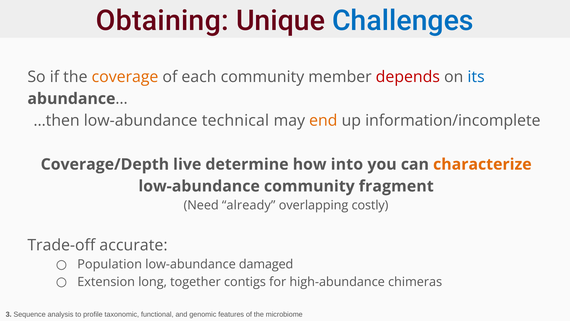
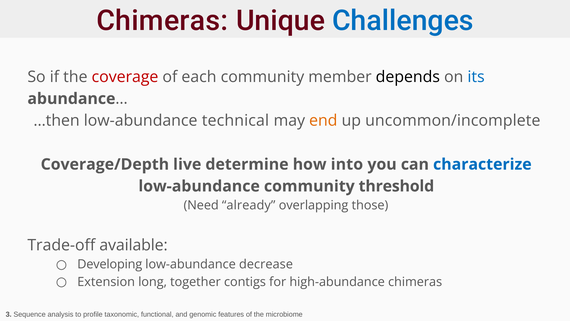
Obtaining: Obtaining -> Chimeras (162, 21)
coverage colour: orange -> red (125, 77)
depends colour: red -> black (408, 77)
information/incomplete: information/incomplete -> uncommon/incomplete (453, 120)
characterize colour: orange -> blue (482, 164)
fragment: fragment -> threshold (396, 186)
costly: costly -> those (370, 205)
accurate: accurate -> available (134, 245)
Population: Population -> Developing (110, 264)
damaged: damaged -> decrease (266, 264)
